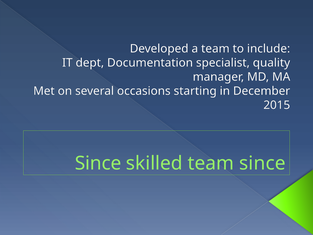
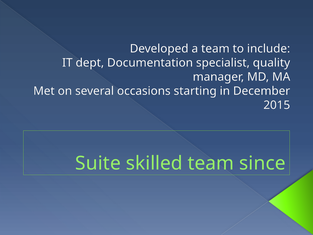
Since: Since -> Suite (98, 163)
